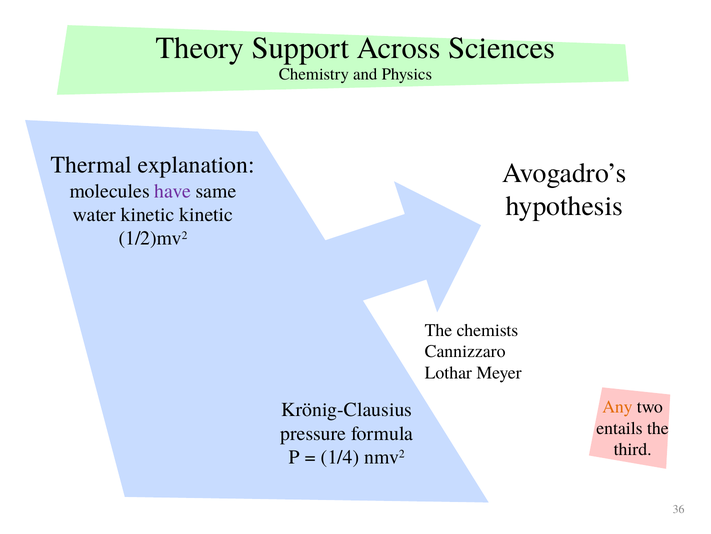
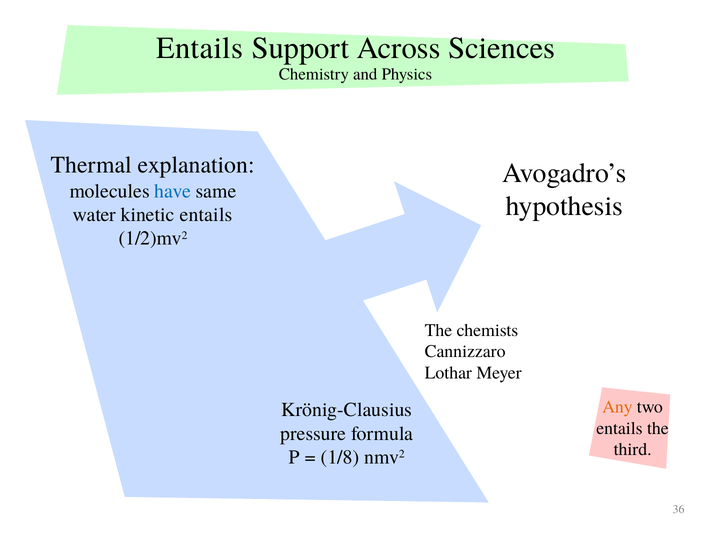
Theory: Theory -> Entails (200, 48)
have colour: purple -> blue (173, 191)
kinetic kinetic: kinetic -> entails (206, 214)
1/4: 1/4 -> 1/8 (340, 457)
